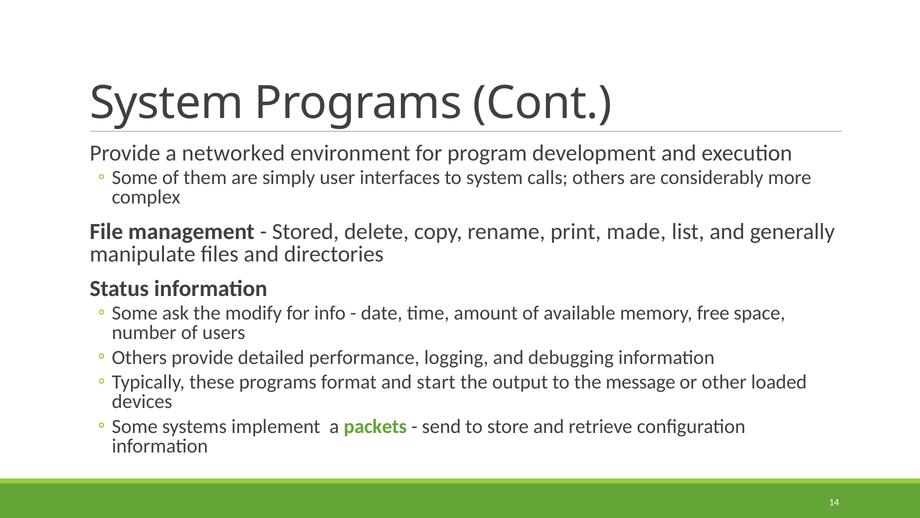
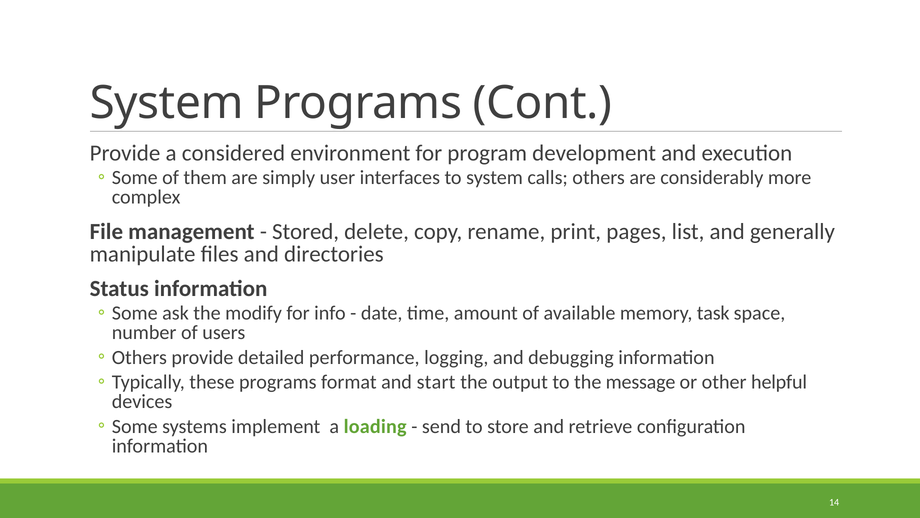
networked: networked -> considered (233, 153)
made: made -> pages (636, 232)
free: free -> task (713, 313)
loaded: loaded -> helpful (779, 382)
packets: packets -> loading (375, 426)
